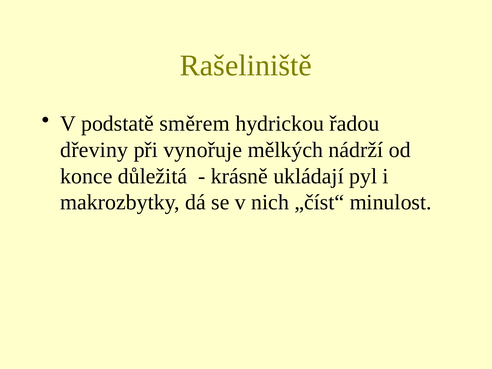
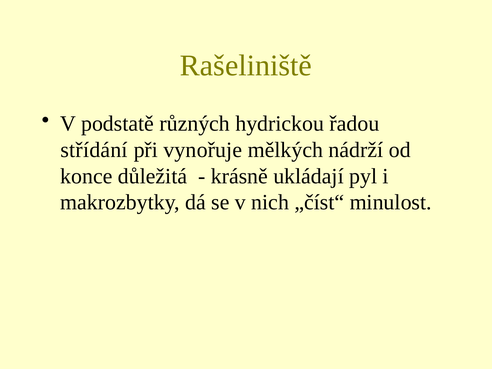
směrem: směrem -> různých (195, 124)
dřeviny: dřeviny -> střídání (94, 150)
